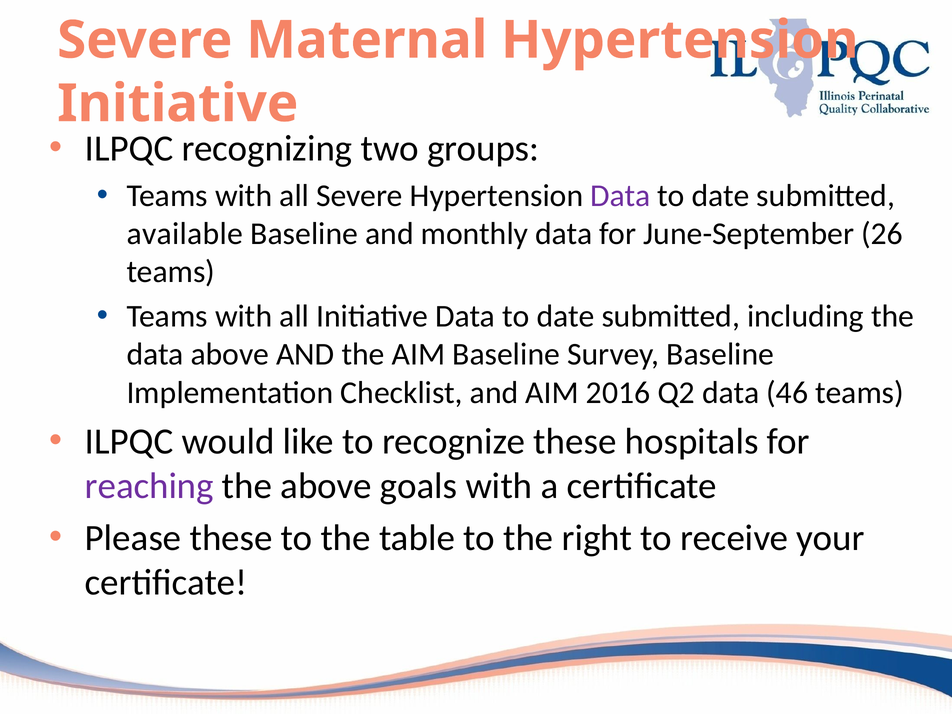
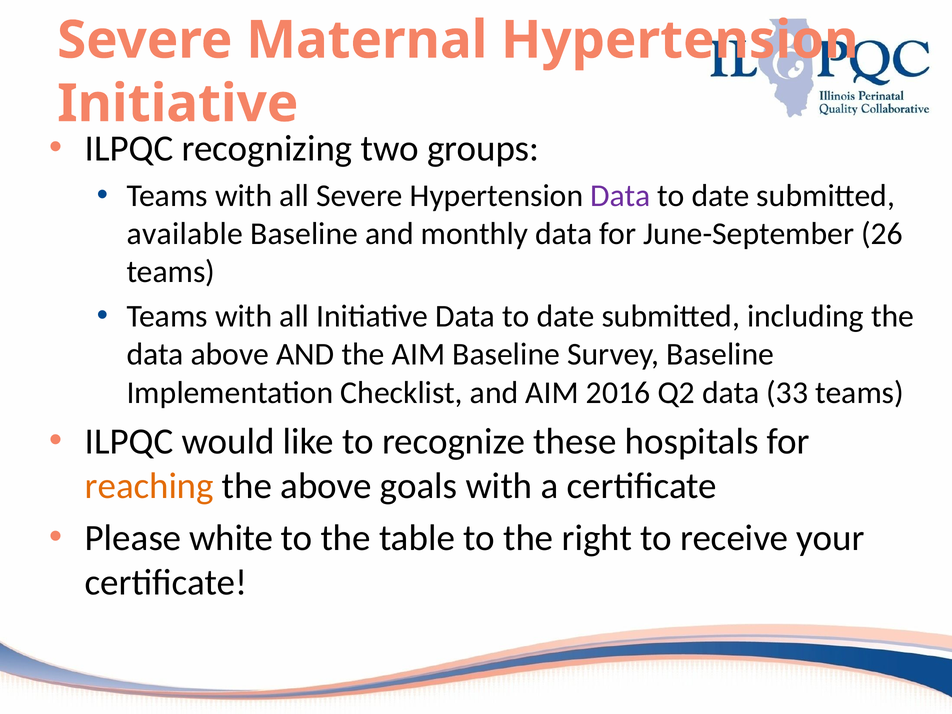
46: 46 -> 33 (787, 393)
reaching colour: purple -> orange (149, 486)
Please these: these -> white (231, 538)
